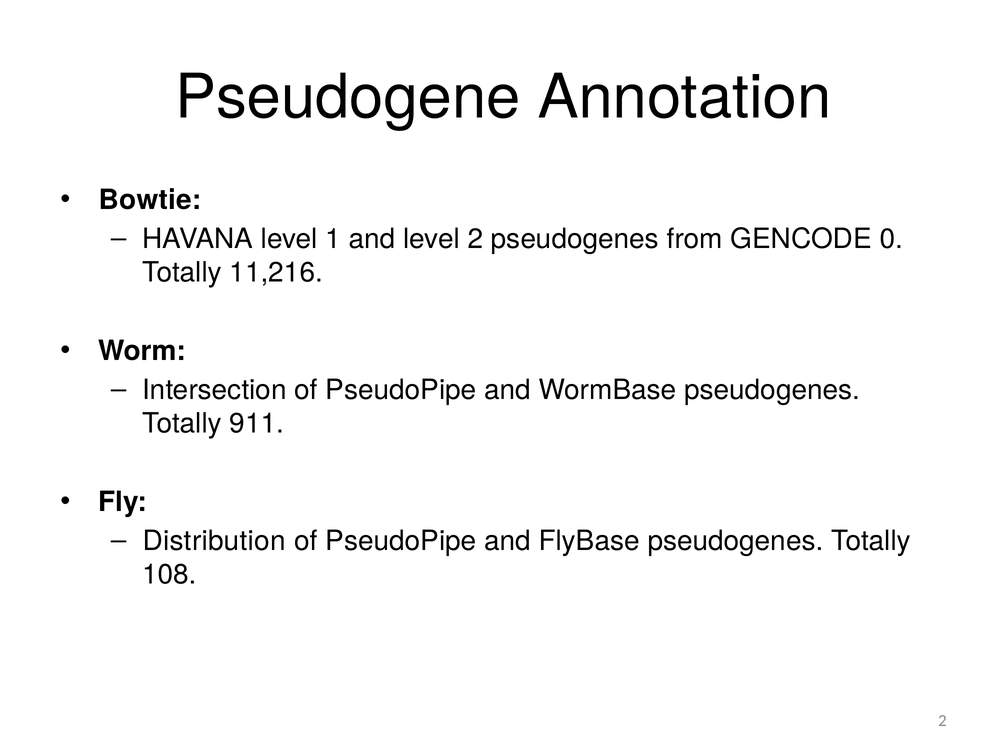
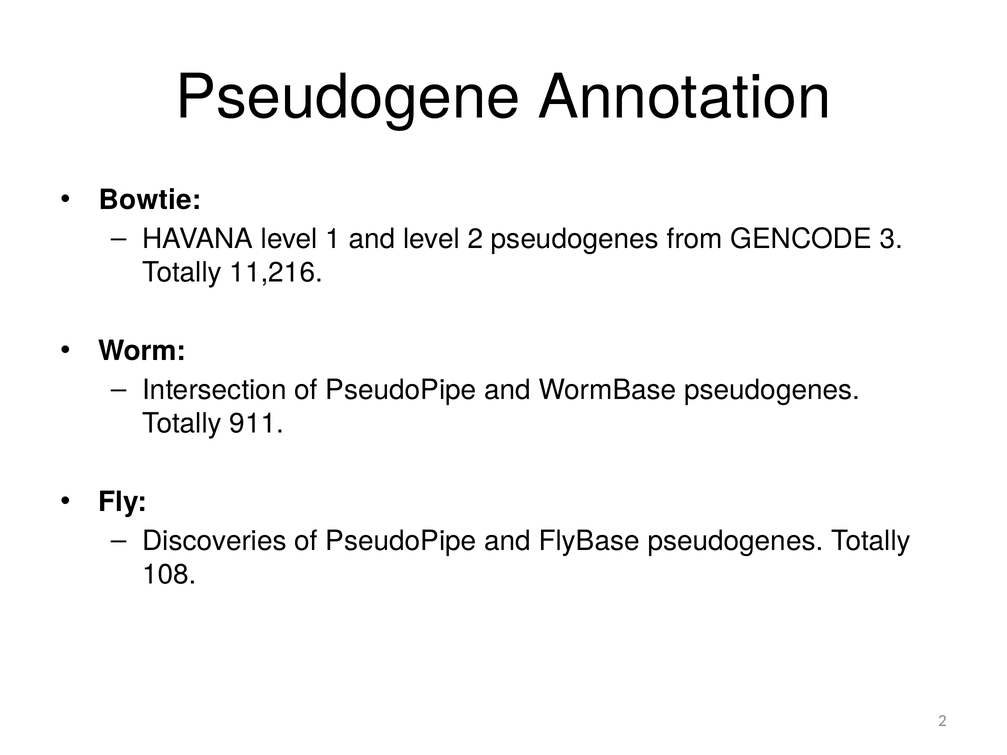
0: 0 -> 3 (891, 239)
Distribution: Distribution -> Discoveries (214, 541)
